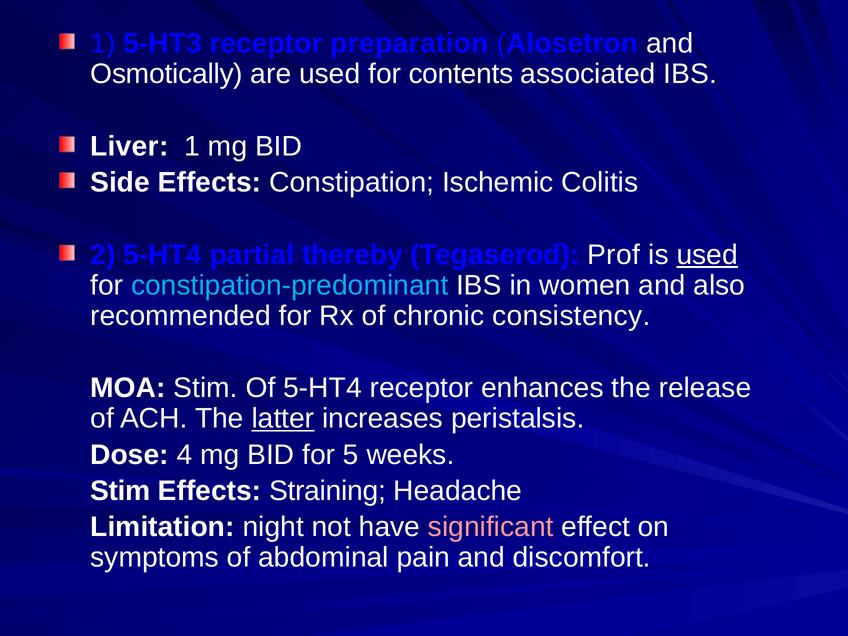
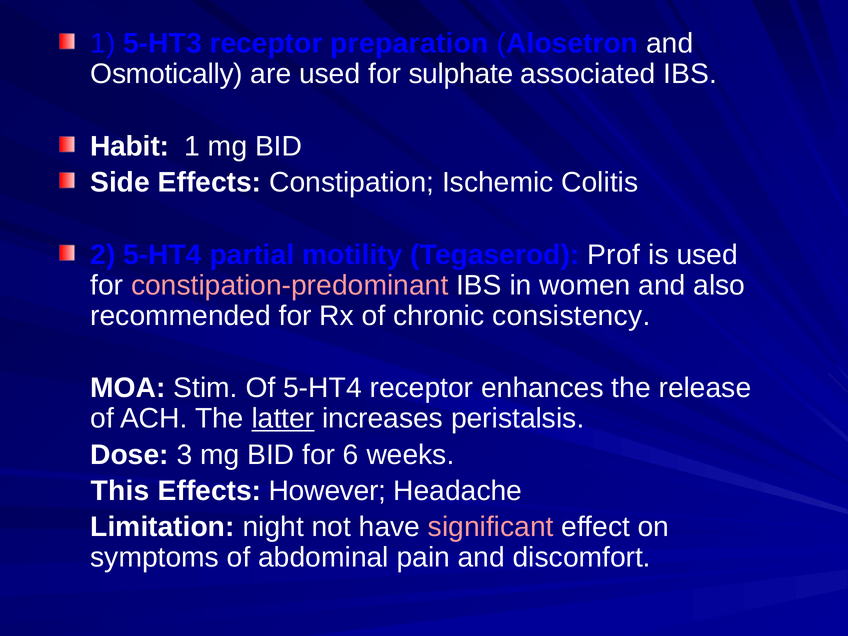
contents: contents -> sulphate (461, 74)
Liver: Liver -> Habit (130, 146)
thereby: thereby -> motility (352, 255)
used underline: present -> none (707, 255)
constipation-predominant colour: light blue -> pink (290, 285)
4: 4 -> 3 (184, 455)
5: 5 -> 6 (351, 455)
Stim: Stim -> This (120, 491)
Straining: Straining -> However (328, 491)
